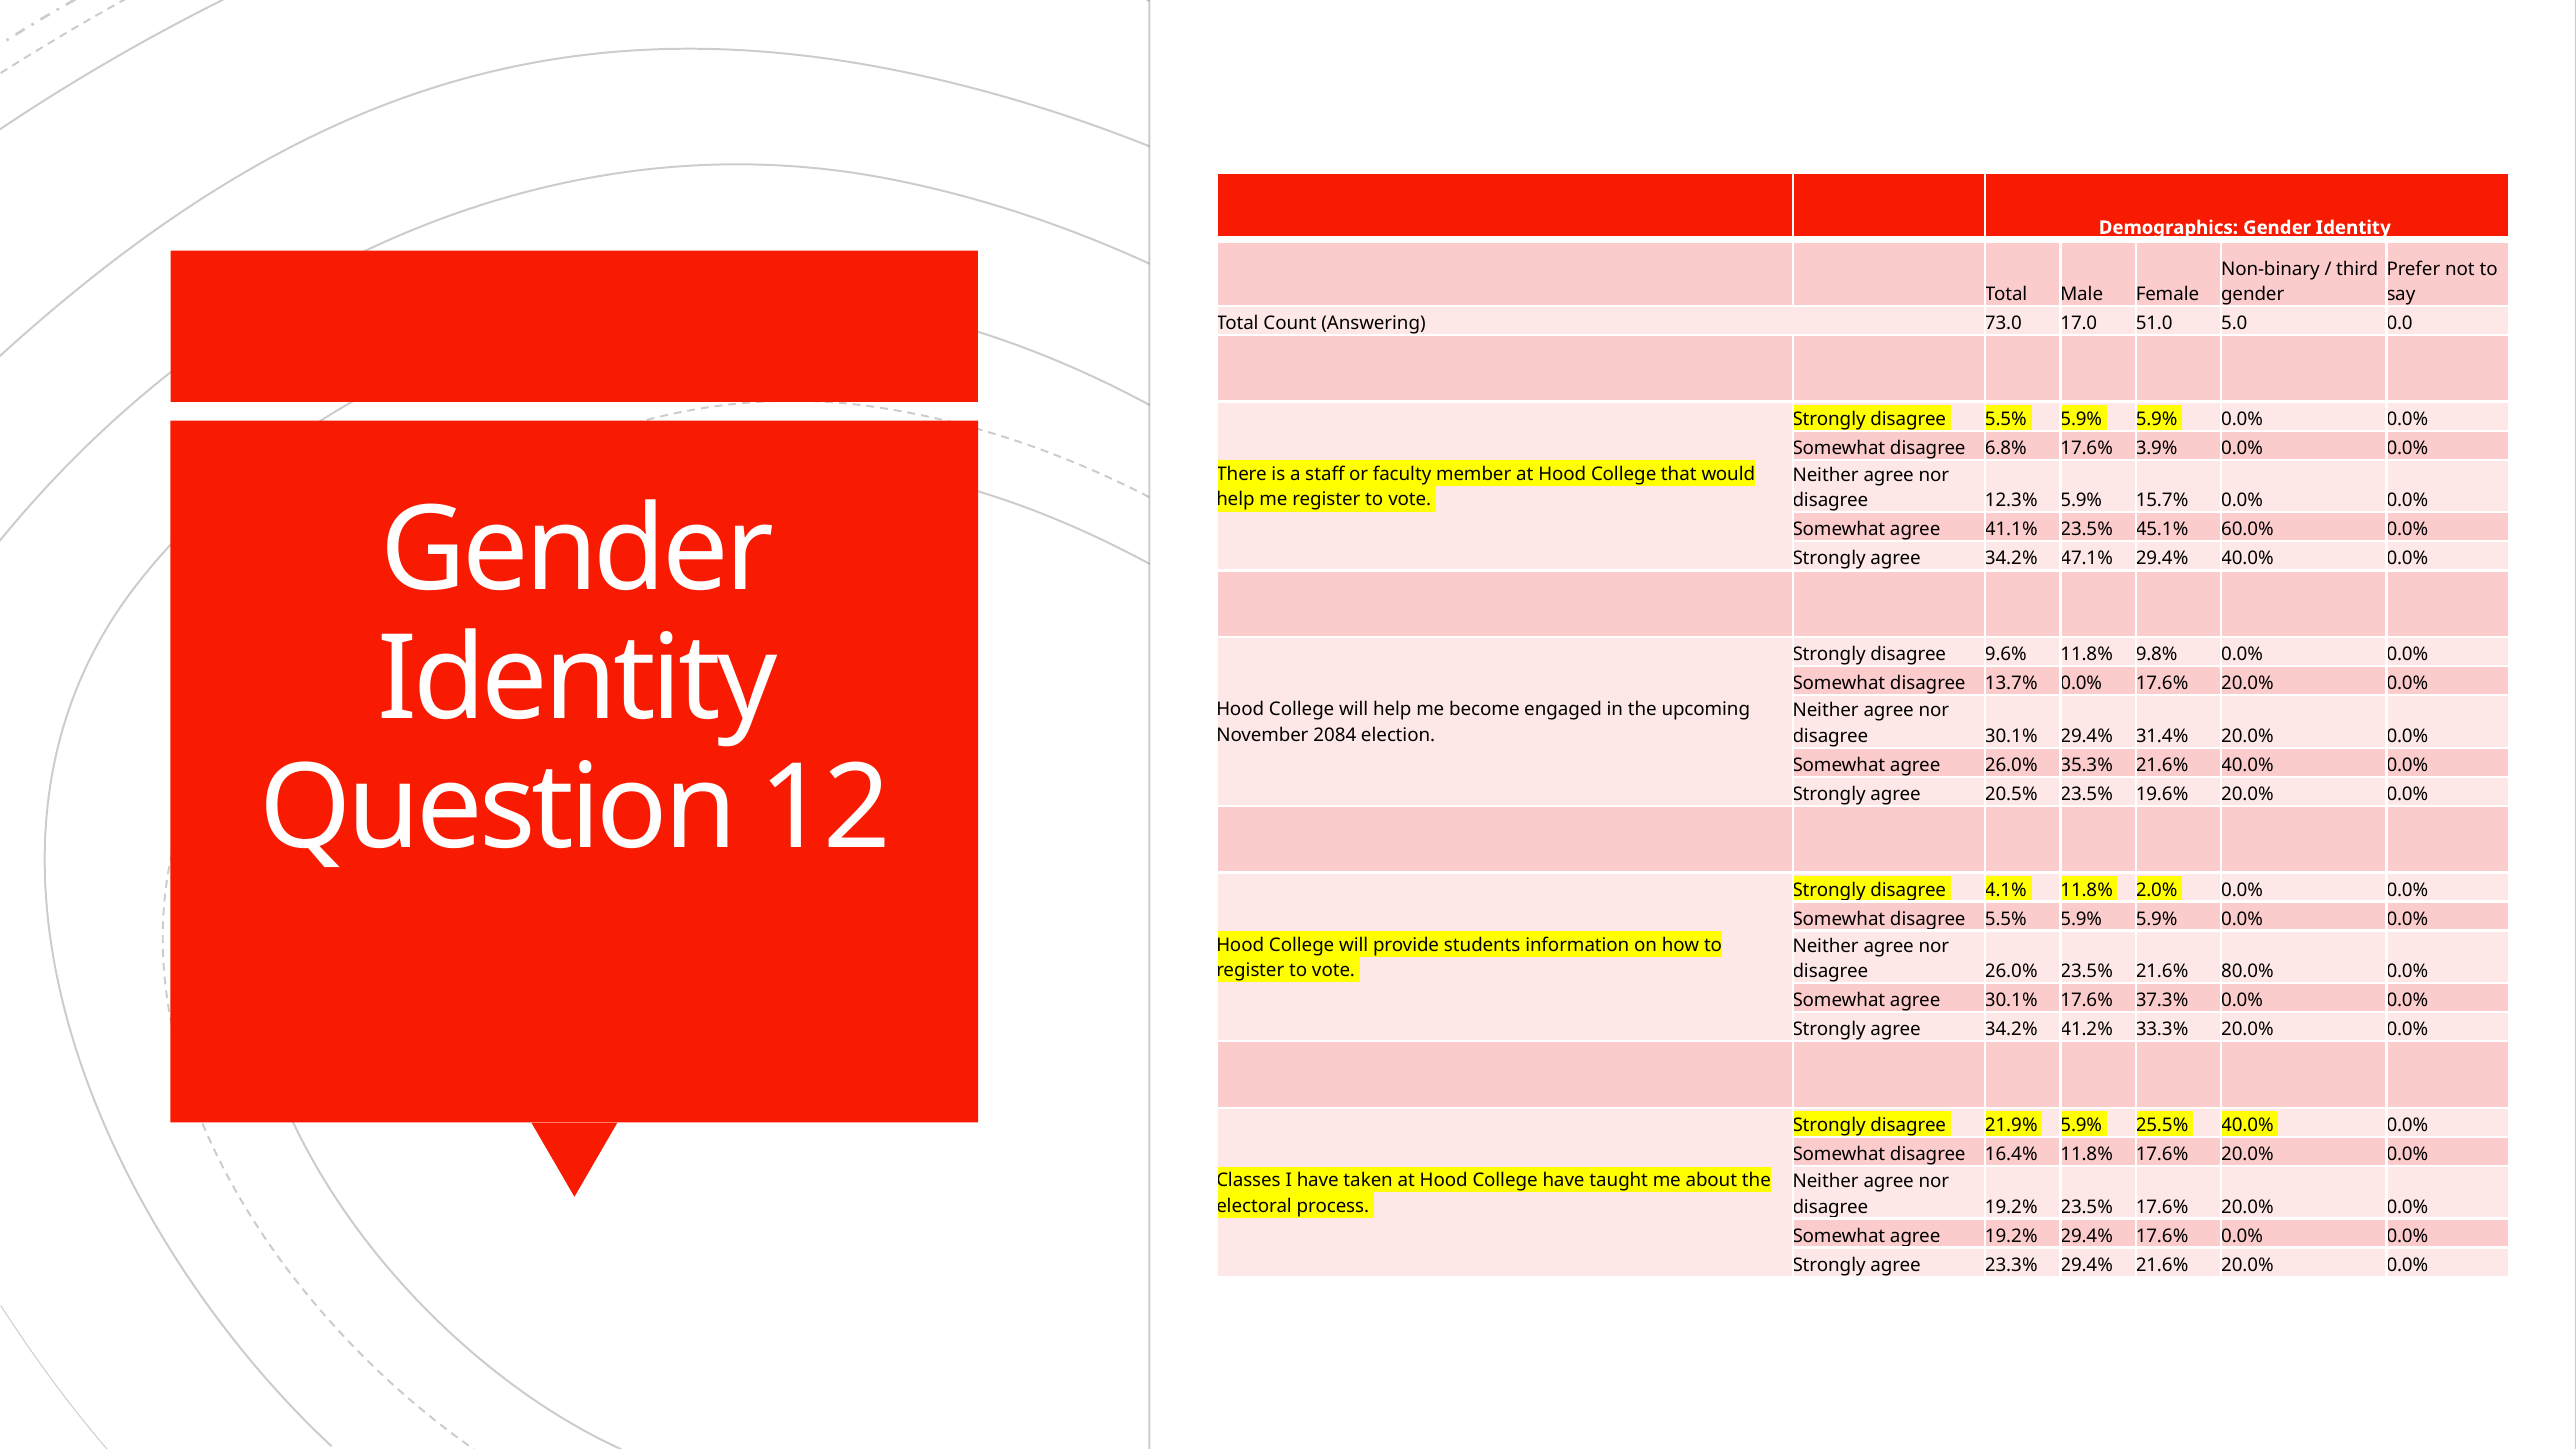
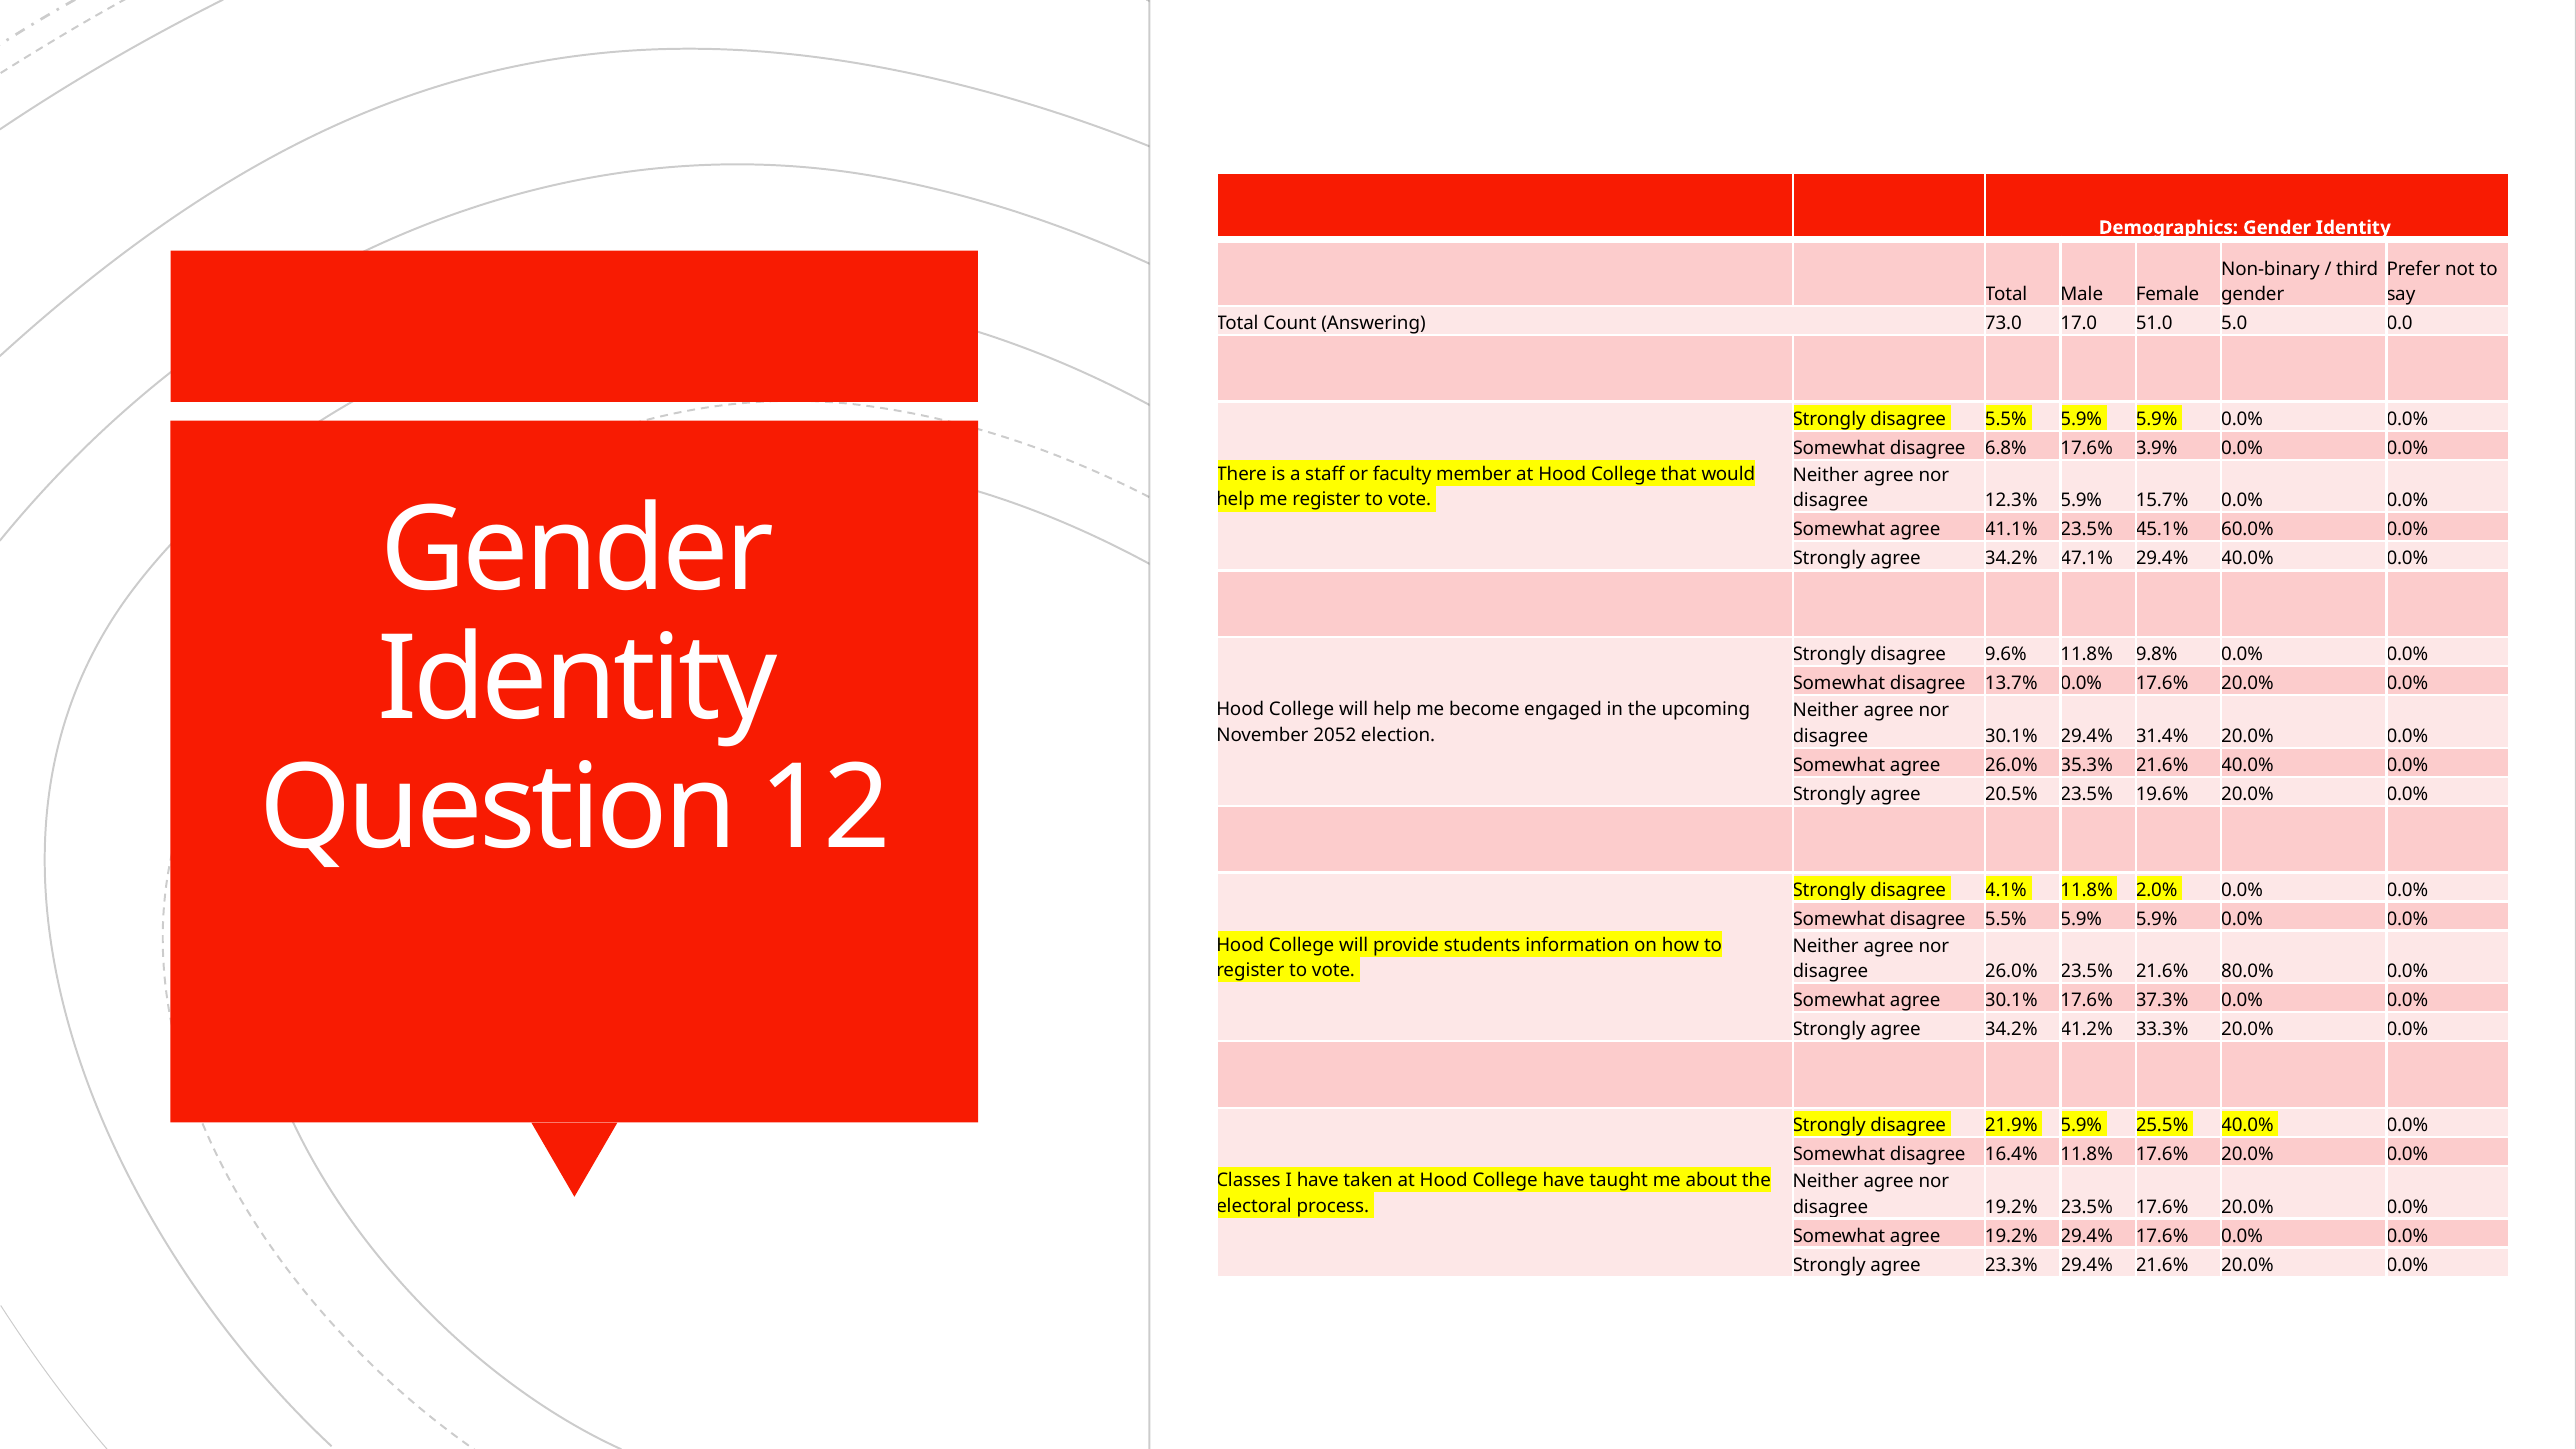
2084: 2084 -> 2052 (1335, 735)
